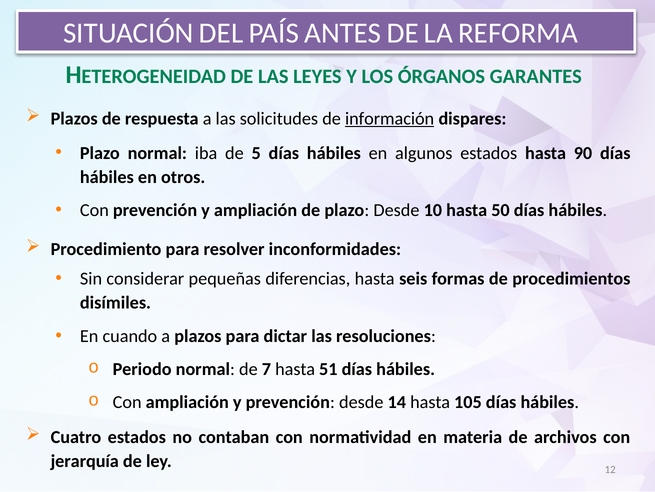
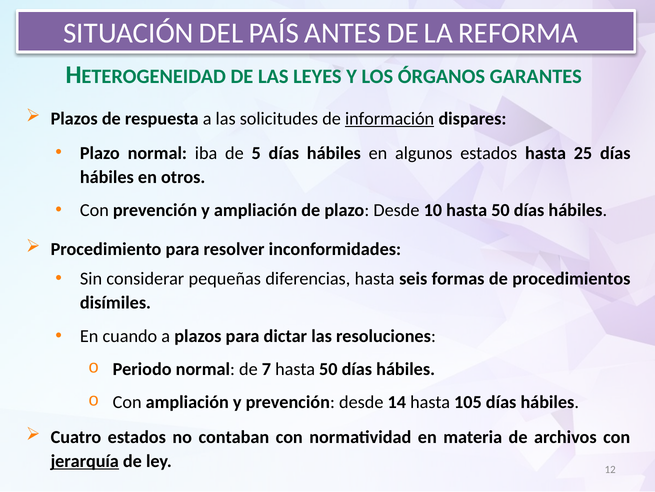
90: 90 -> 25 (583, 153)
7 hasta 51: 51 -> 50 (328, 369)
jerarquía underline: none -> present (85, 460)
